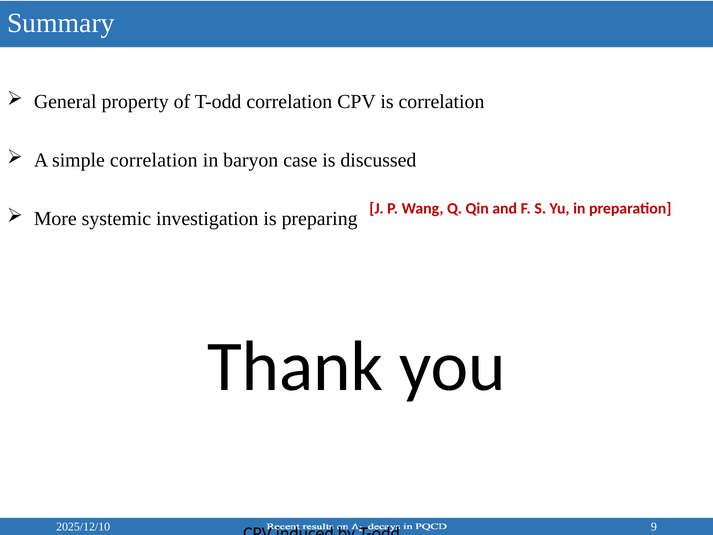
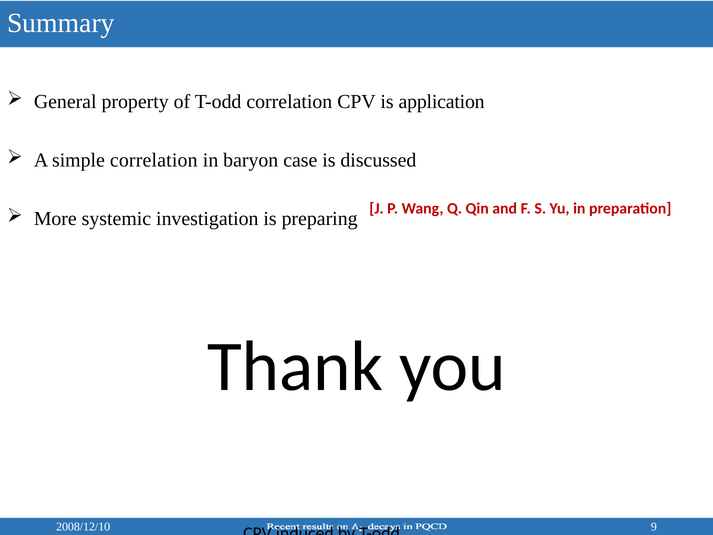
is correlation: correlation -> application (442, 102)
2025/12/10: 2025/12/10 -> 2008/12/10 (83, 527)
